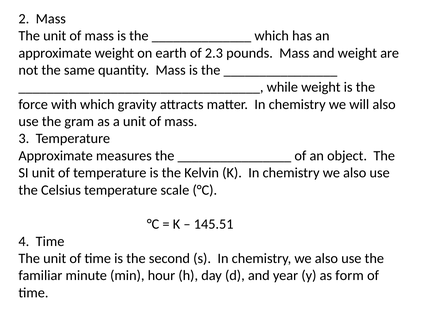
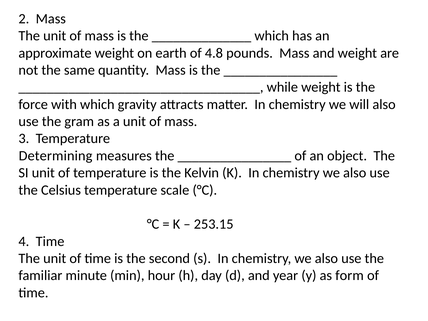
2.3: 2.3 -> 4.8 (214, 53)
Approximate: Approximate -> Determining (56, 156)
145.51: 145.51 -> 253.15 (214, 224)
